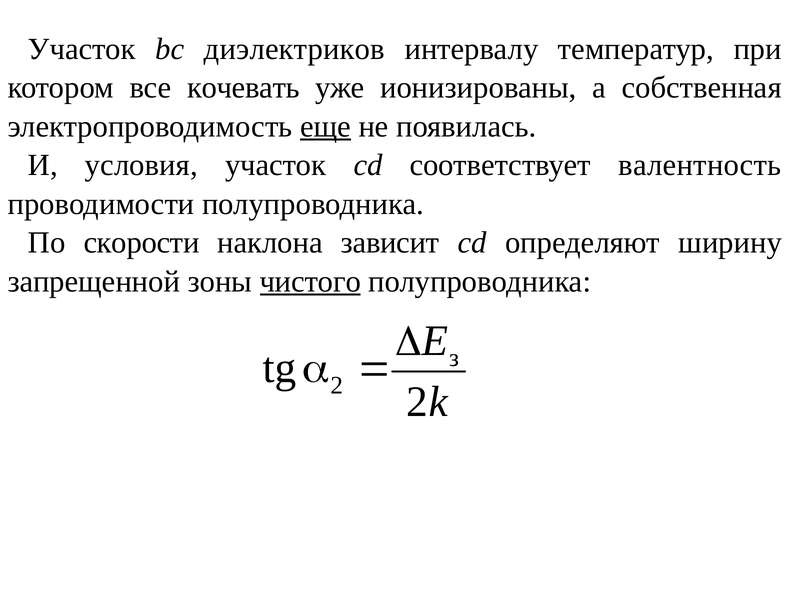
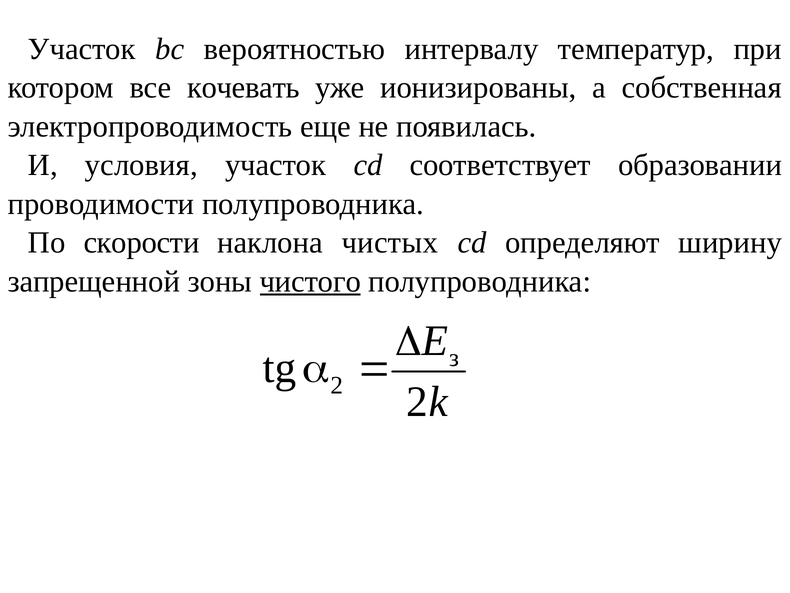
диэлектриков: диэлектриков -> вероятностью (294, 49)
еще underline: present -> none (325, 126)
валентность: валентность -> образовании (700, 165)
зависит: зависит -> чистых (390, 242)
